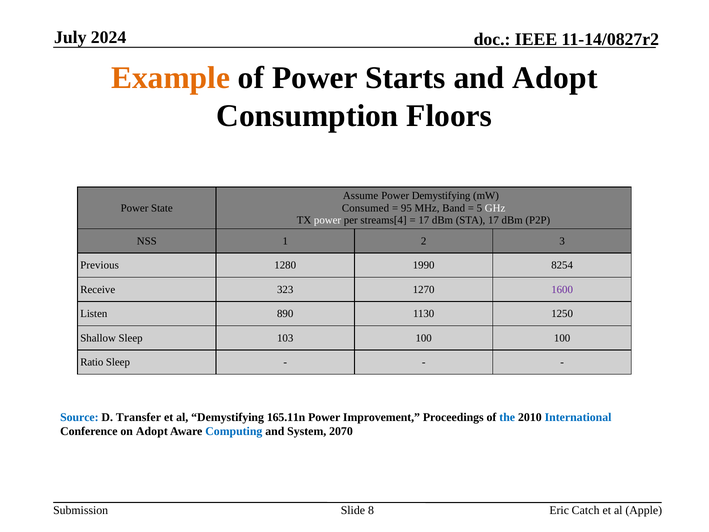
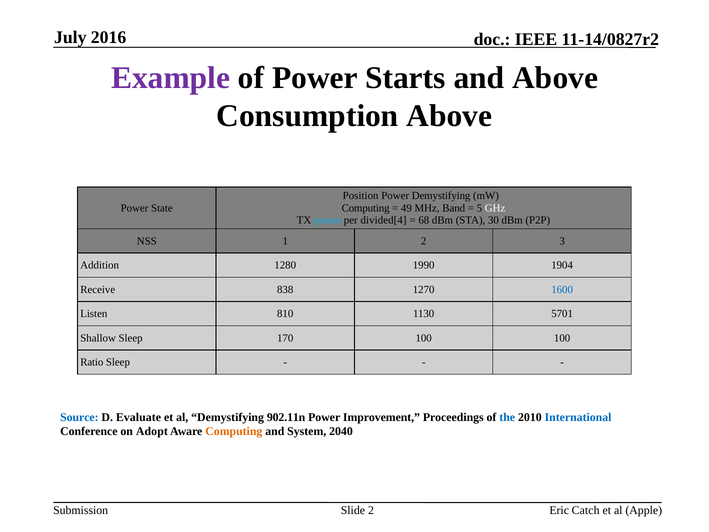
2024: 2024 -> 2016 (109, 38)
Example colour: orange -> purple (171, 78)
and Adopt: Adopt -> Above (555, 78)
Consumption Floors: Floors -> Above (449, 116)
Assume: Assume -> Position (361, 196)
Consumed: Consumed -> Computing (366, 208)
95: 95 -> 49 (406, 208)
power colour: white -> light blue (327, 220)
streams[4: streams[4 -> divided[4 (384, 220)
17: 17 -> 68 (424, 220)
STA 17: 17 -> 30 (493, 220)
Previous: Previous -> Addition (100, 265)
8254: 8254 -> 1904 (562, 265)
323: 323 -> 838 (285, 289)
1600 colour: purple -> blue (562, 289)
890: 890 -> 810 (285, 314)
1250: 1250 -> 5701 (562, 314)
103: 103 -> 170 (285, 338)
Transfer: Transfer -> Evaluate (138, 417)
165.11n: 165.11n -> 902.11n (286, 417)
Computing colour: blue -> orange (234, 431)
2070: 2070 -> 2040 (341, 431)
Slide 8: 8 -> 2 (371, 510)
